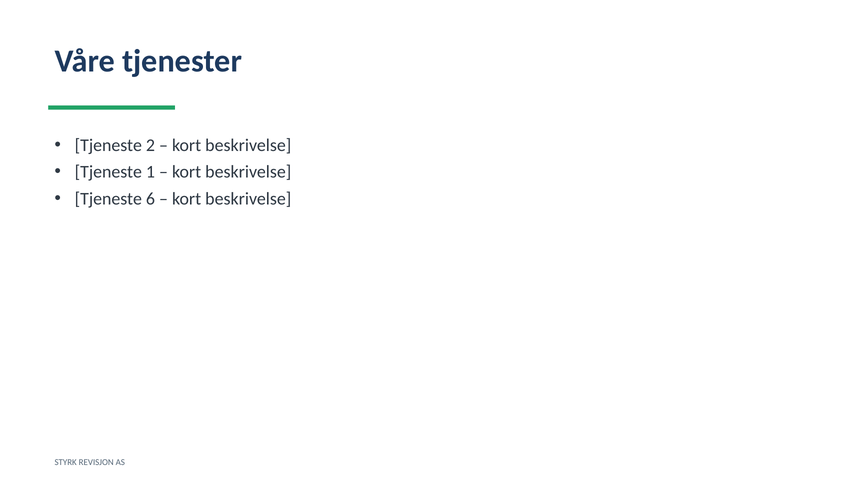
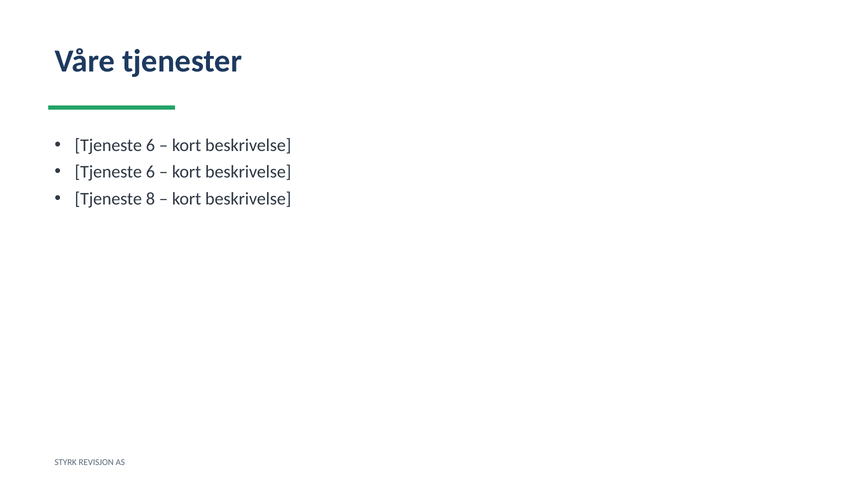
2: 2 -> 6 (150, 145)
1: 1 -> 6 (150, 172)
6: 6 -> 8 (150, 199)
